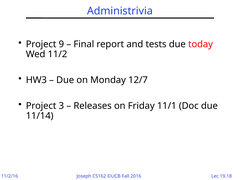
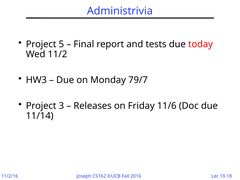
9: 9 -> 5 (61, 44)
12/7: 12/7 -> 79/7 (138, 80)
11/1: 11/1 -> 11/6 (167, 106)
